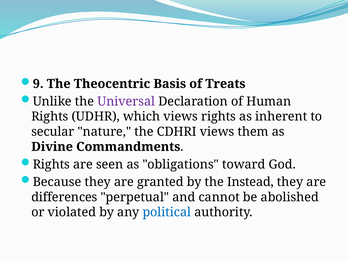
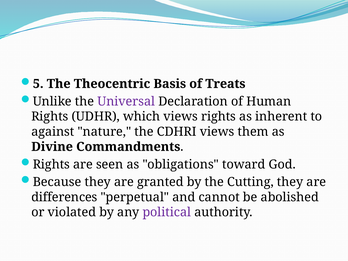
9: 9 -> 5 (38, 84)
secular: secular -> against (53, 132)
Instead: Instead -> Cutting (250, 182)
political colour: blue -> purple (167, 212)
